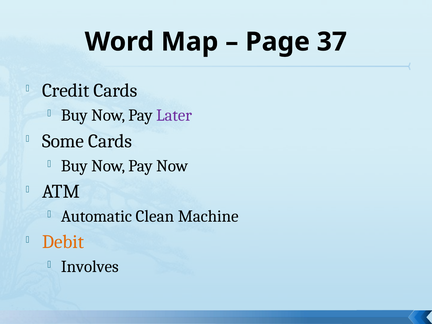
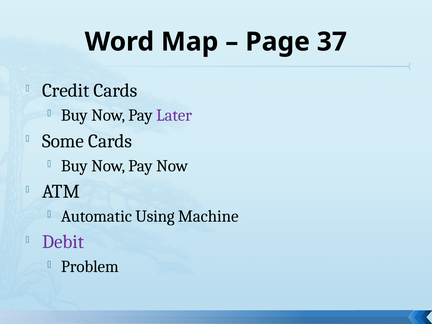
Clean: Clean -> Using (155, 216)
Debit colour: orange -> purple (63, 242)
Involves: Involves -> Problem (90, 267)
